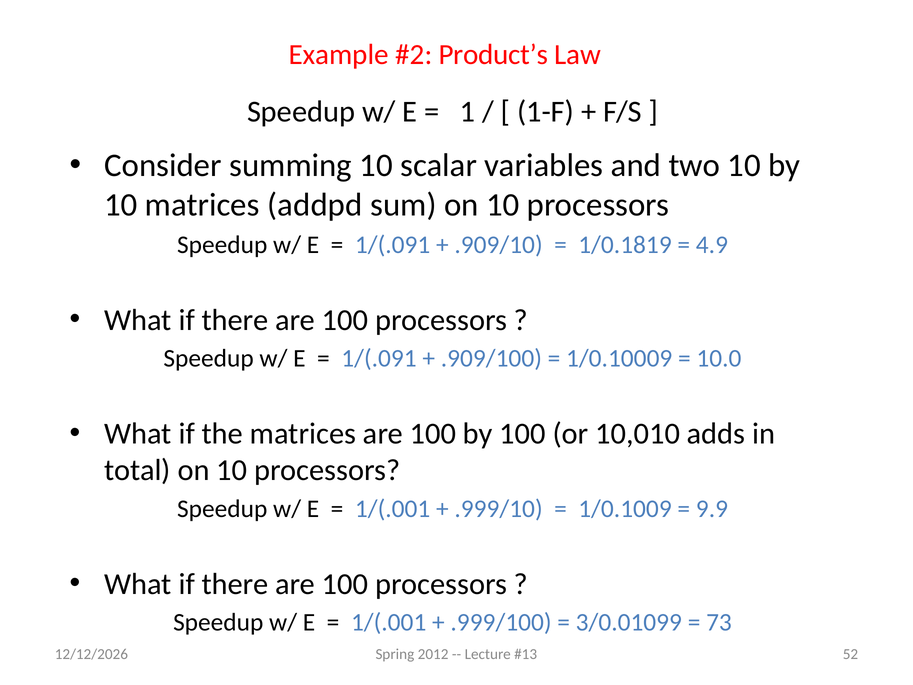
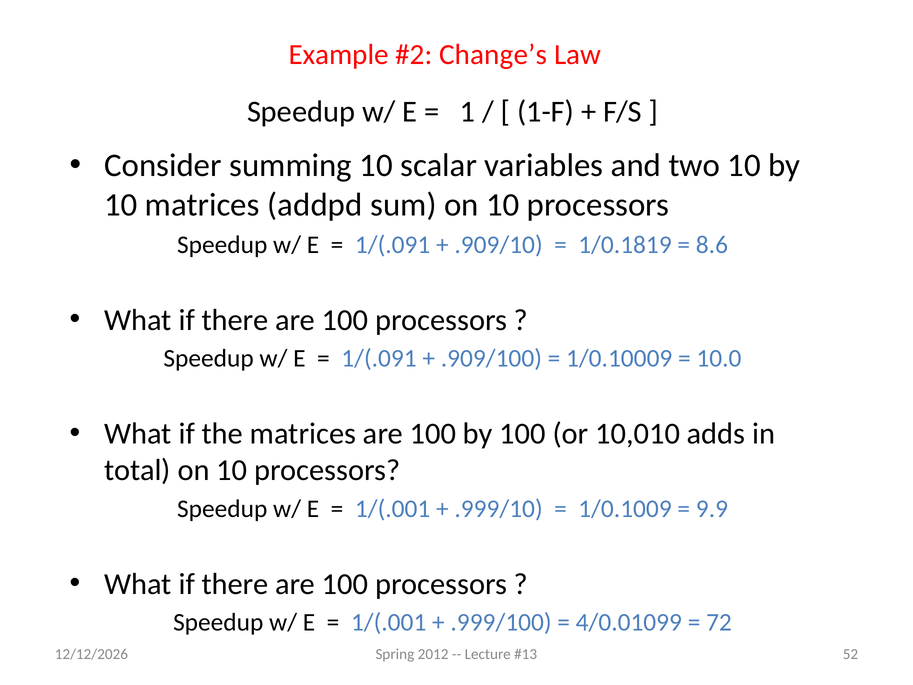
Product’s: Product’s -> Change’s (493, 55)
4.9: 4.9 -> 8.6 (712, 245)
3/0.01099: 3/0.01099 -> 4/0.01099 (629, 622)
73: 73 -> 72 (719, 622)
